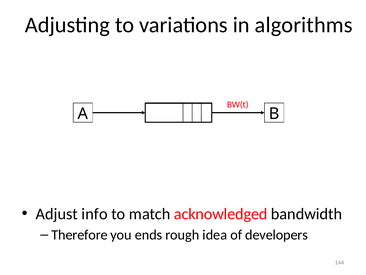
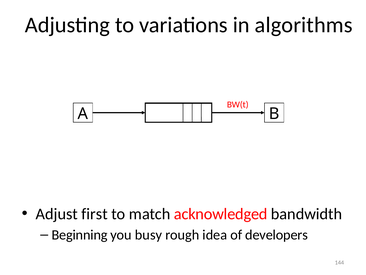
info: info -> first (95, 214)
Therefore: Therefore -> Beginning (80, 235)
ends: ends -> busy (148, 235)
